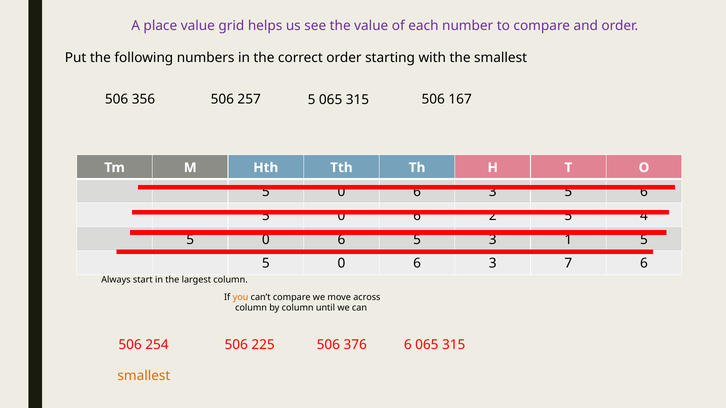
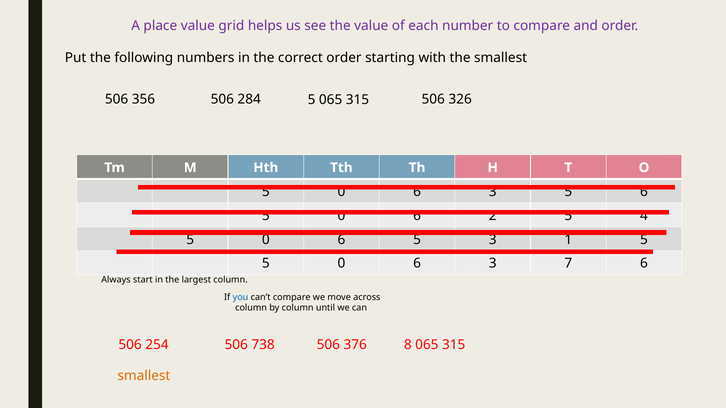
257: 257 -> 284 (249, 99)
167: 167 -> 326 (460, 99)
you colour: orange -> blue (240, 297)
225: 225 -> 738 (263, 345)
376 6: 6 -> 8 (408, 345)
